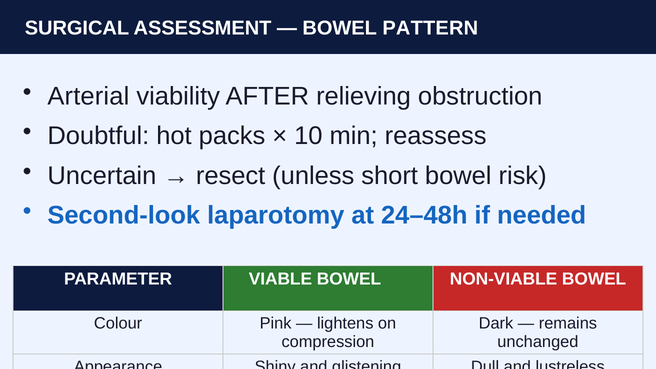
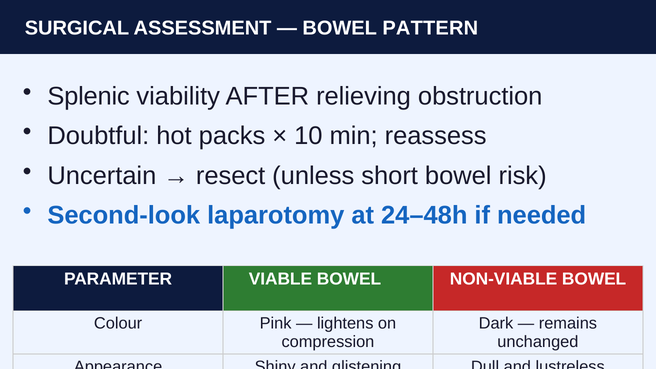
Arterial: Arterial -> Splenic (89, 96)
